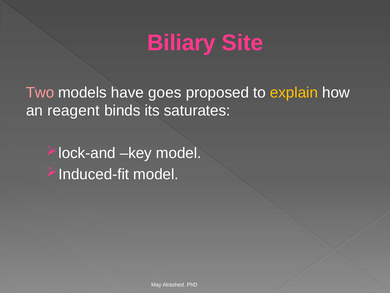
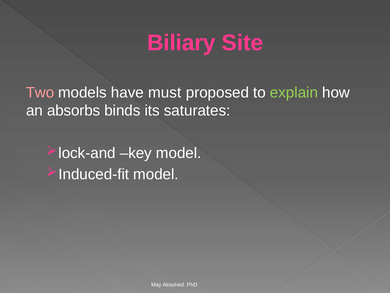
goes: goes -> must (165, 92)
explain colour: yellow -> light green (294, 92)
reagent: reagent -> absorbs (74, 111)
